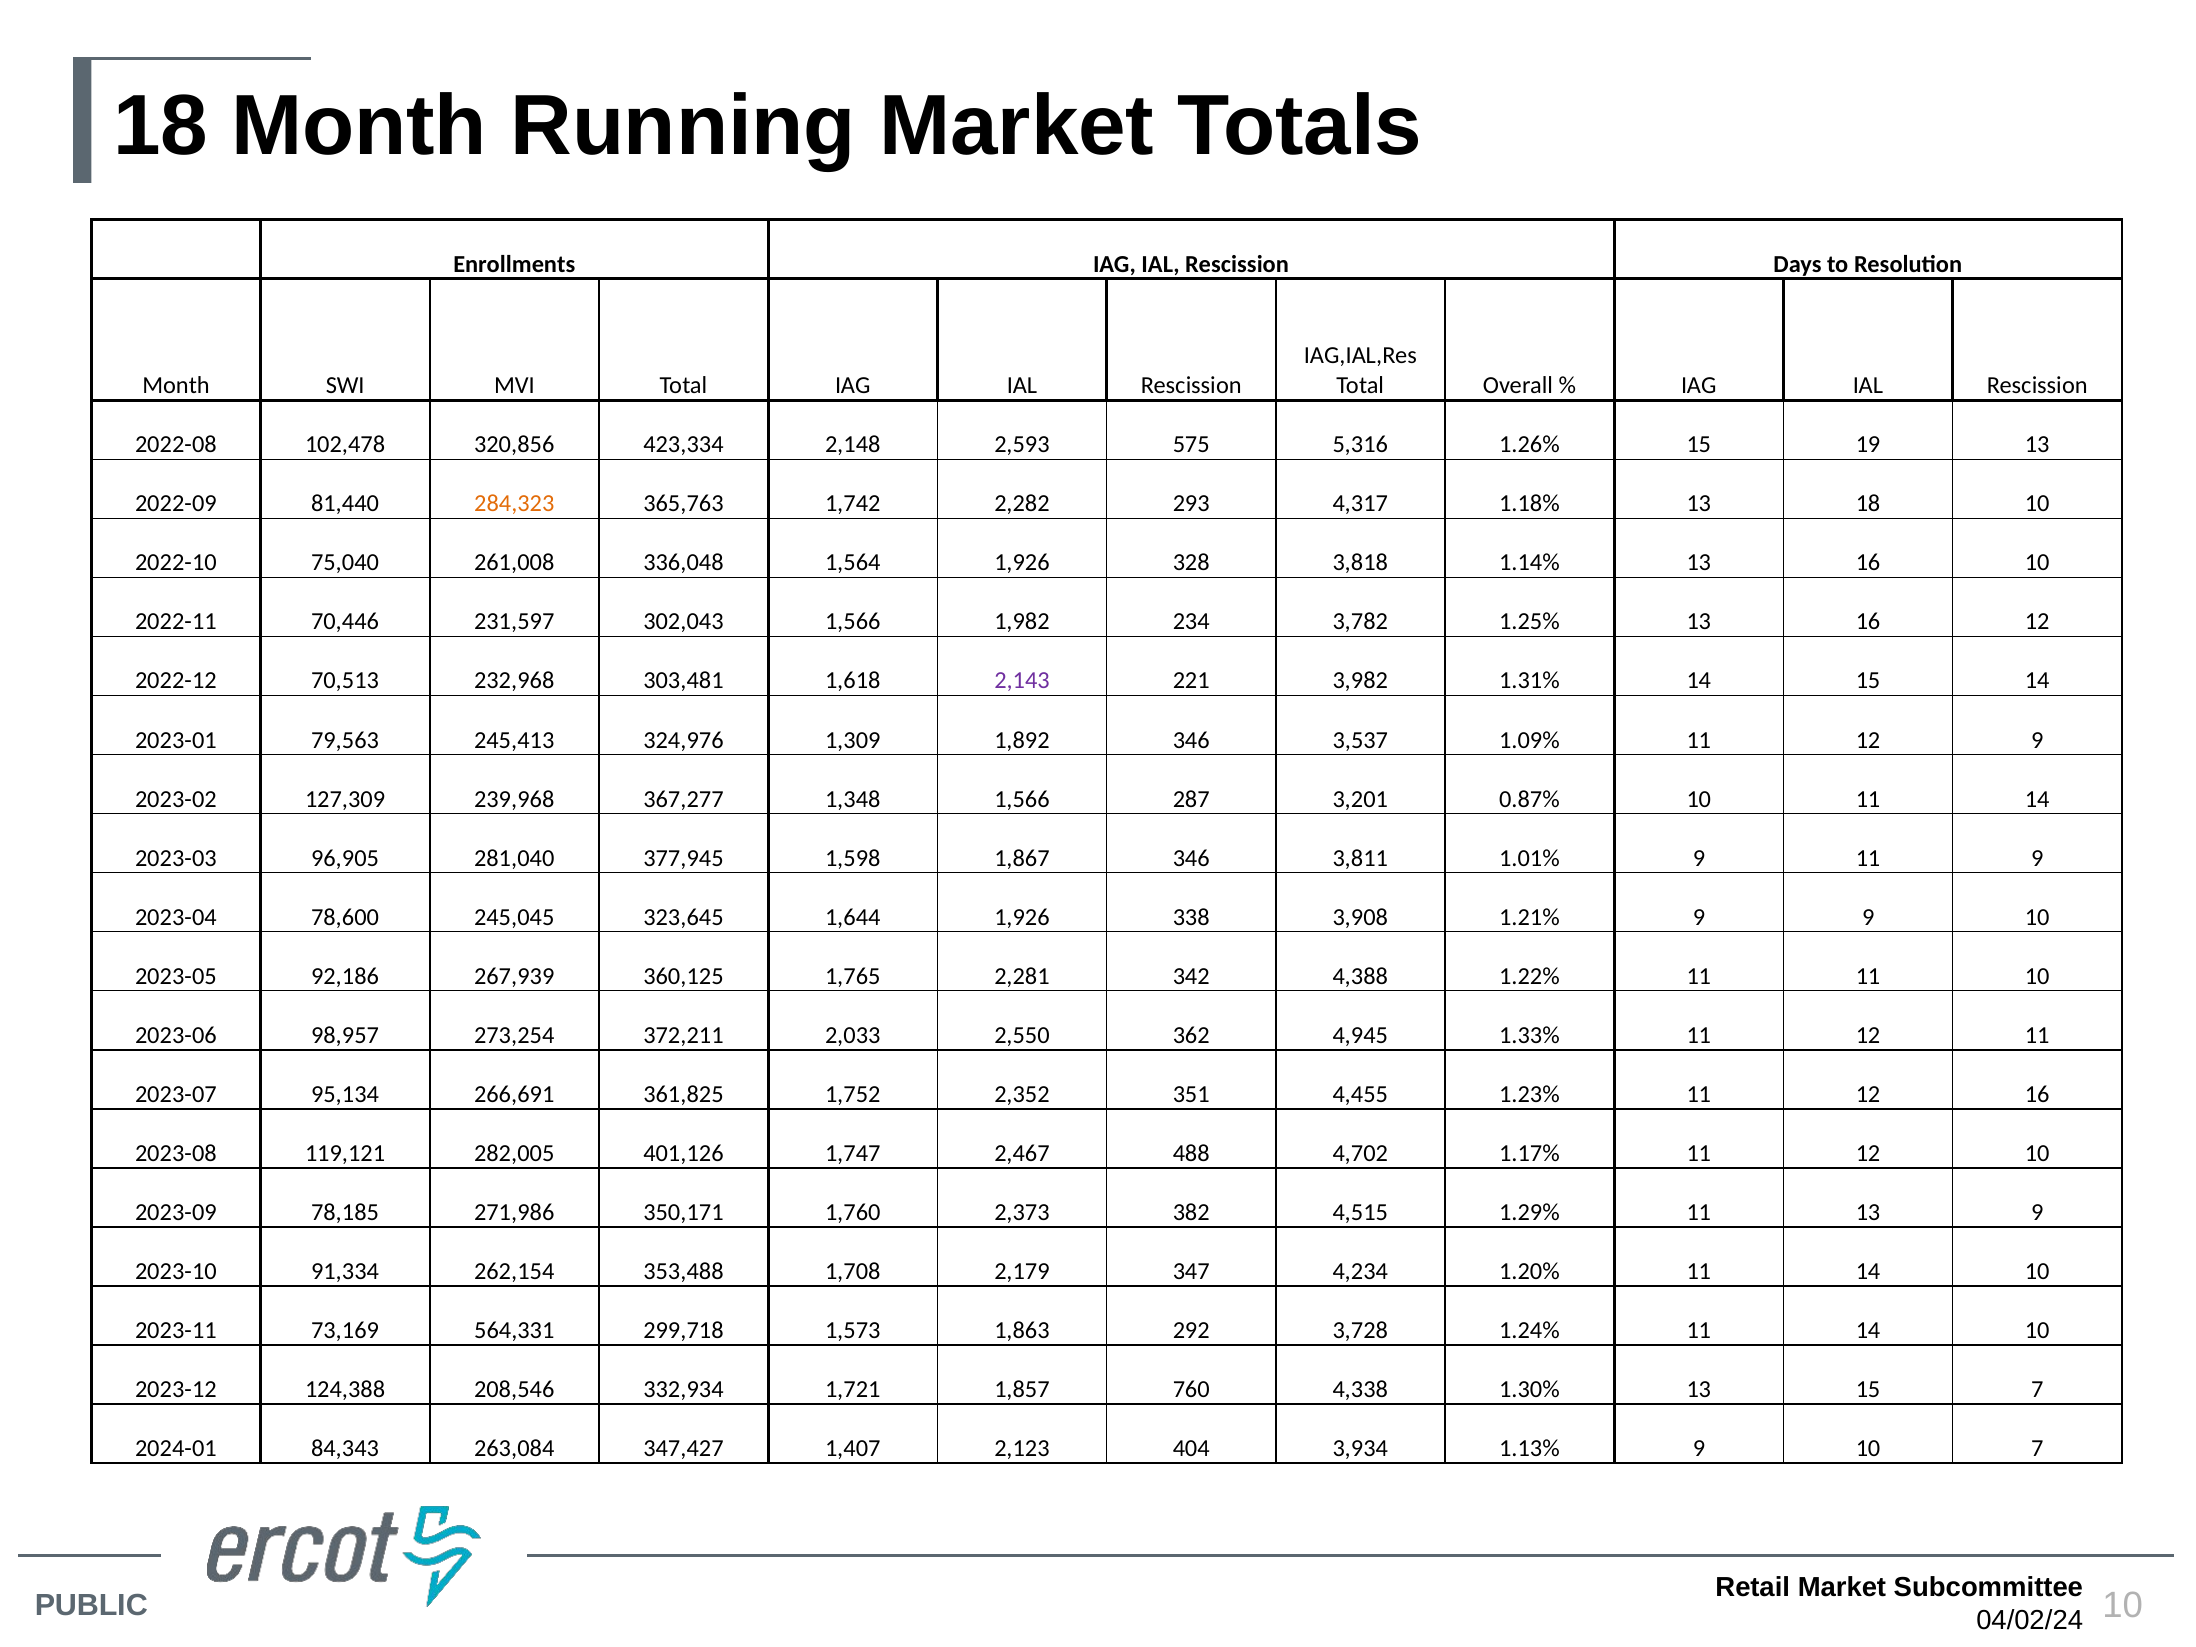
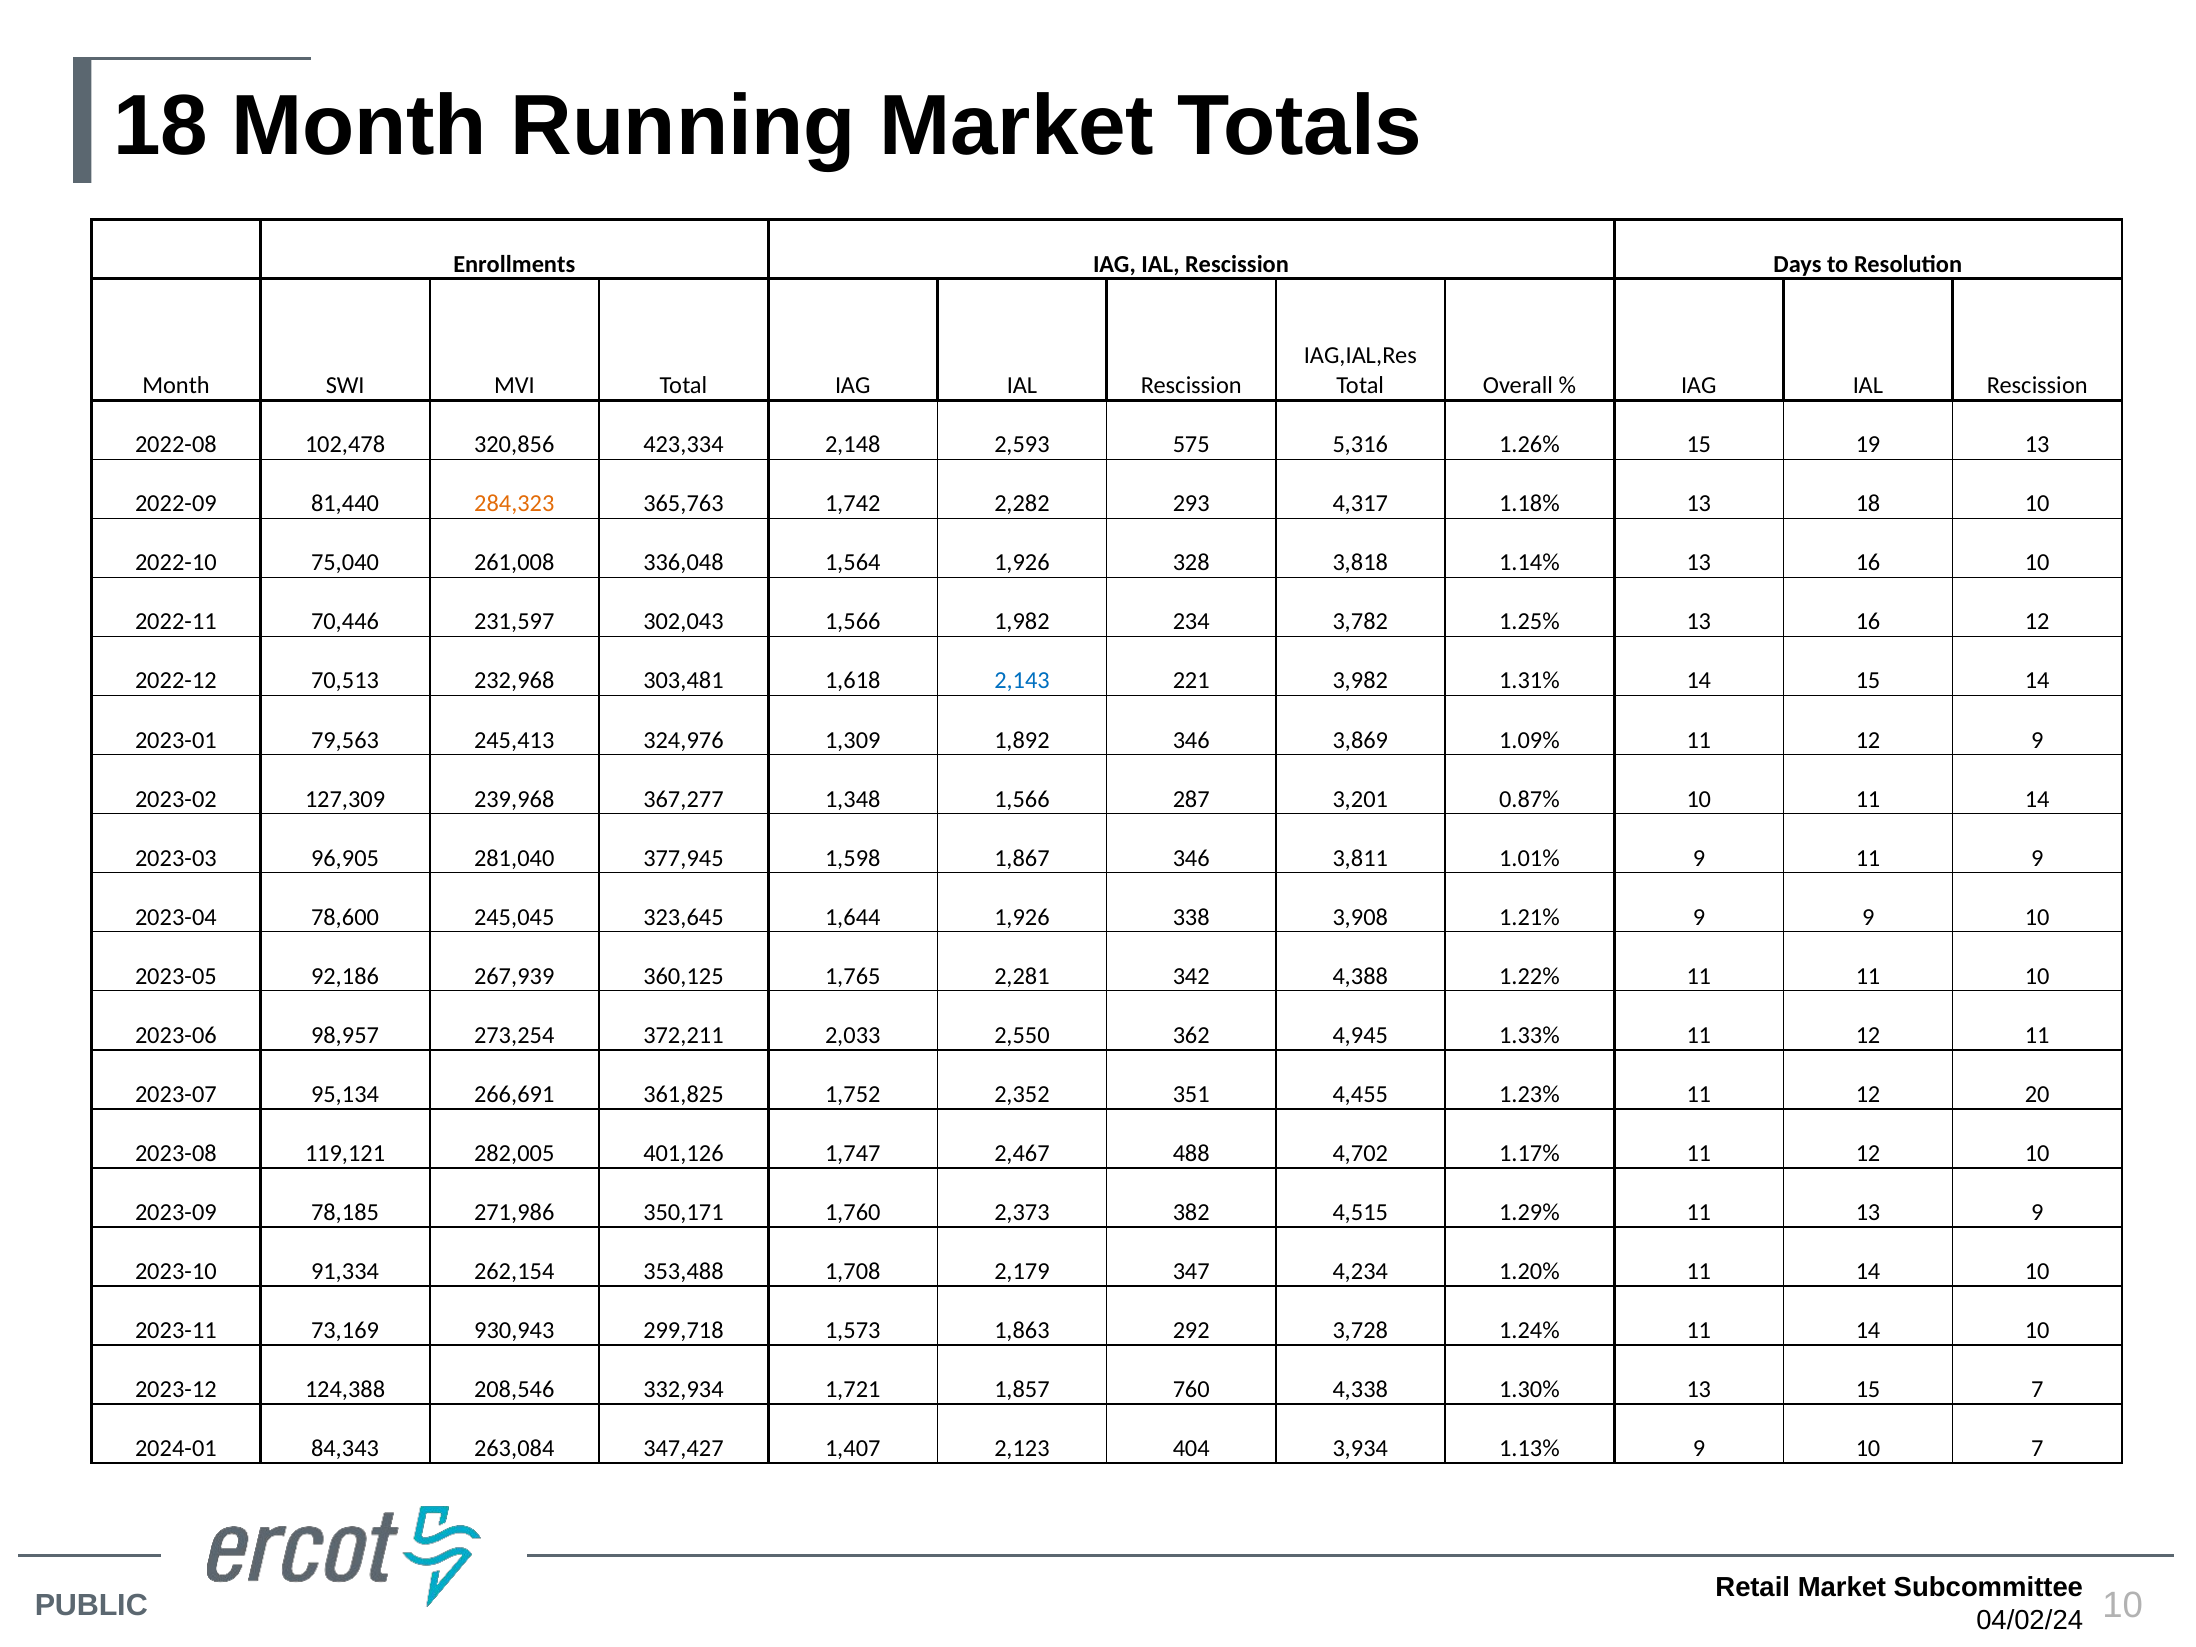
2,143 colour: purple -> blue (1022, 681)
3,537: 3,537 -> 3,869 (1360, 740)
12 16: 16 -> 20 (2037, 1094)
564,331: 564,331 -> 930,943 (514, 1330)
